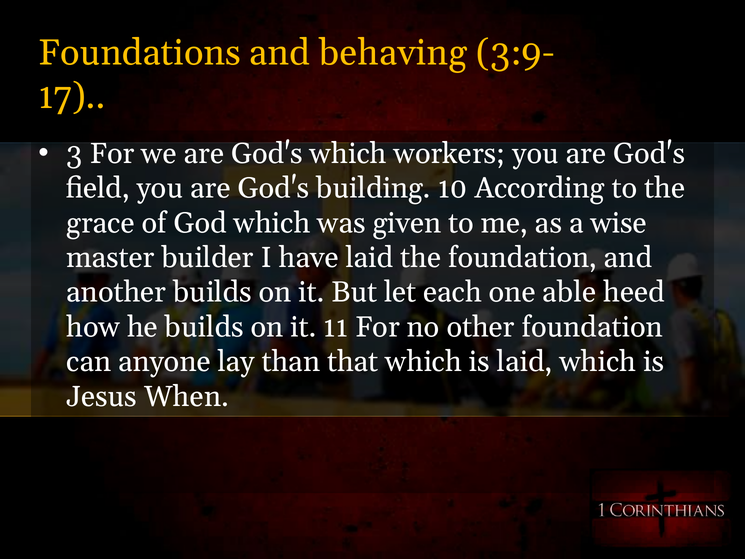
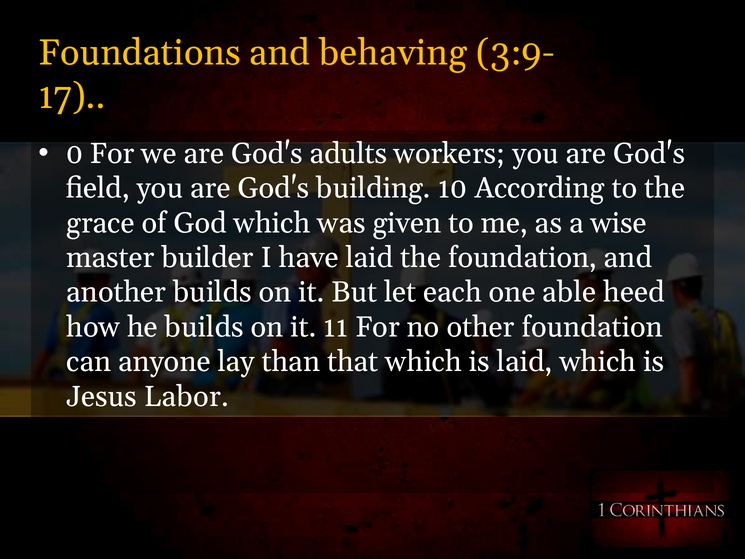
3: 3 -> 0 (75, 153)
God's which: which -> adults (348, 153)
When: When -> Labor (187, 396)
